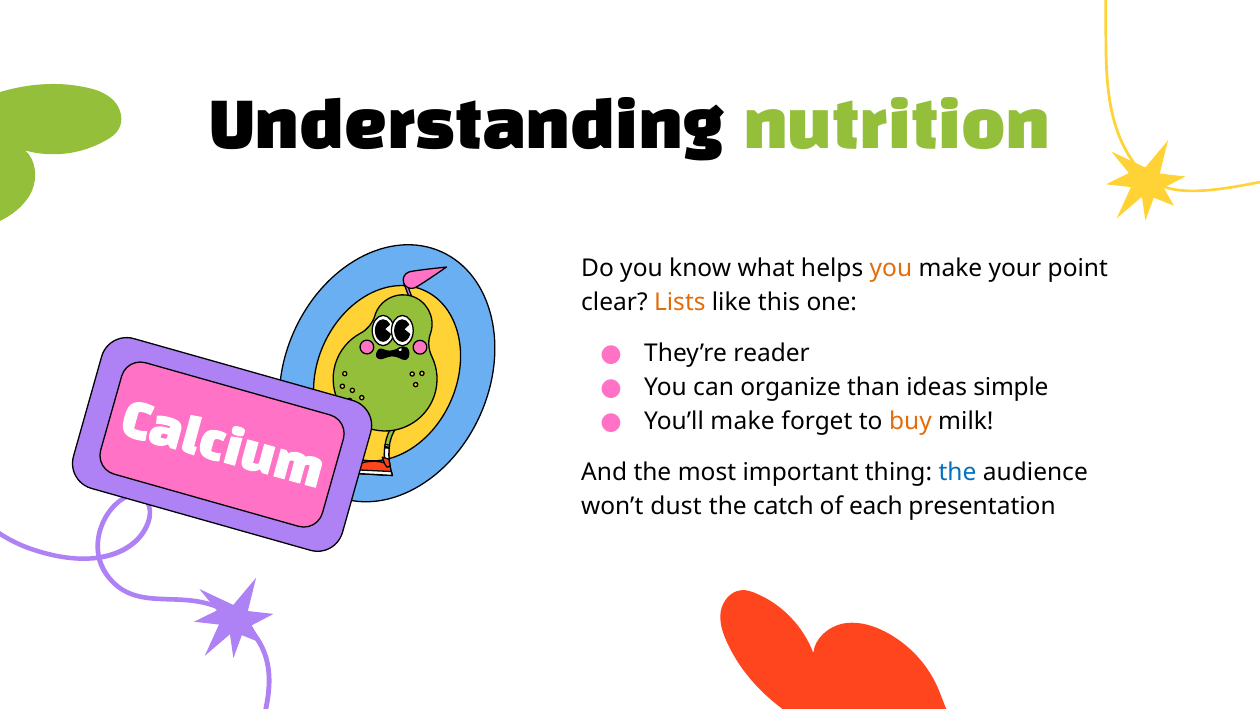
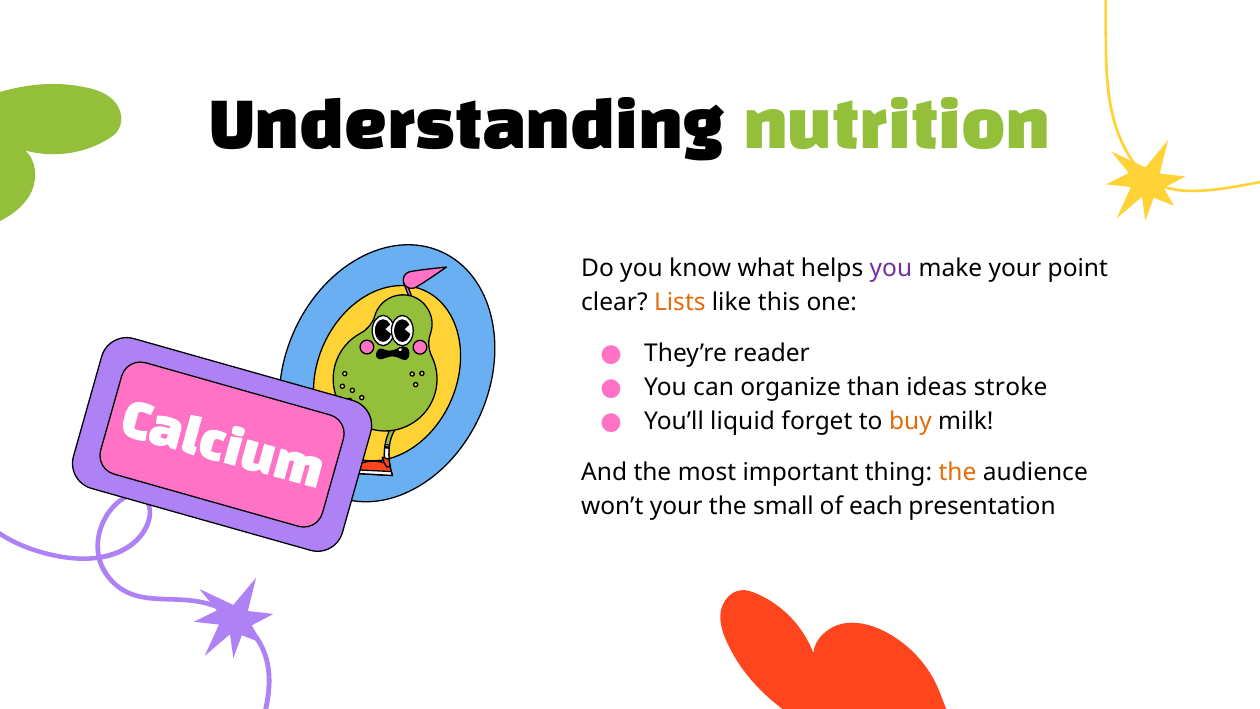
you colour: orange -> purple (891, 269)
simple: simple -> stroke (1011, 387)
You’ll make: make -> liquid (743, 421)
the colour: blue -> orange (958, 472)
won’t dust: dust -> your (676, 506)
catch: catch -> small (783, 506)
